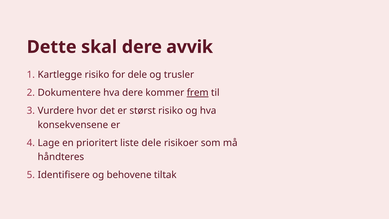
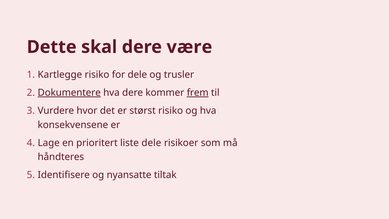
avvik: avvik -> være (189, 47)
Dokumentere underline: none -> present (69, 93)
behovene: behovene -> nyansatte (129, 175)
